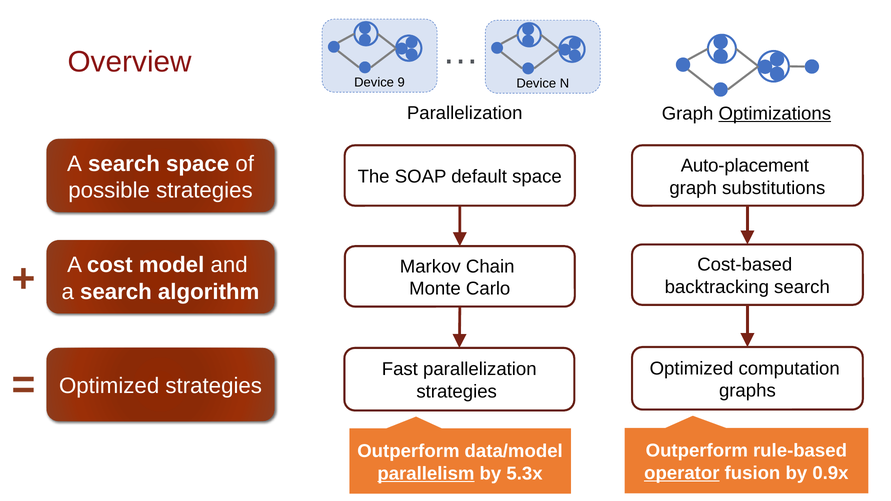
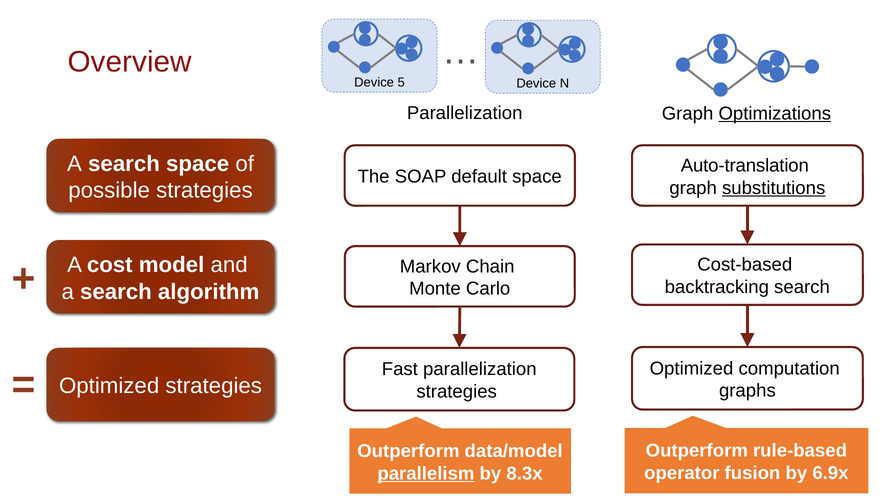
9: 9 -> 5 (401, 83)
Auto-placement: Auto-placement -> Auto-translation (745, 166)
substitutions underline: none -> present (774, 188)
operator underline: present -> none (682, 473)
0.9x: 0.9x -> 6.9x (830, 473)
5.3x: 5.3x -> 8.3x (525, 474)
